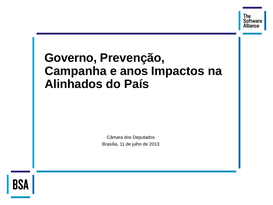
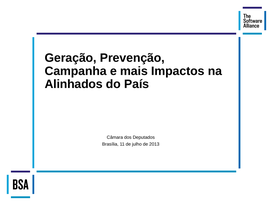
Governo: Governo -> Geração (71, 58)
anos: anos -> mais (134, 71)
